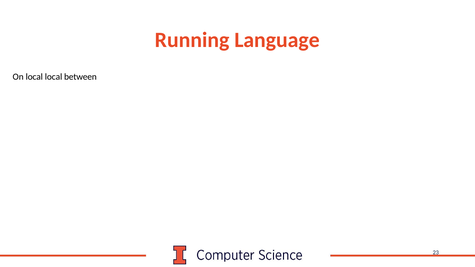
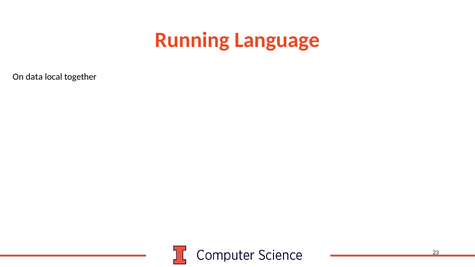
On local: local -> data (34, 77)
between: between -> together (80, 77)
